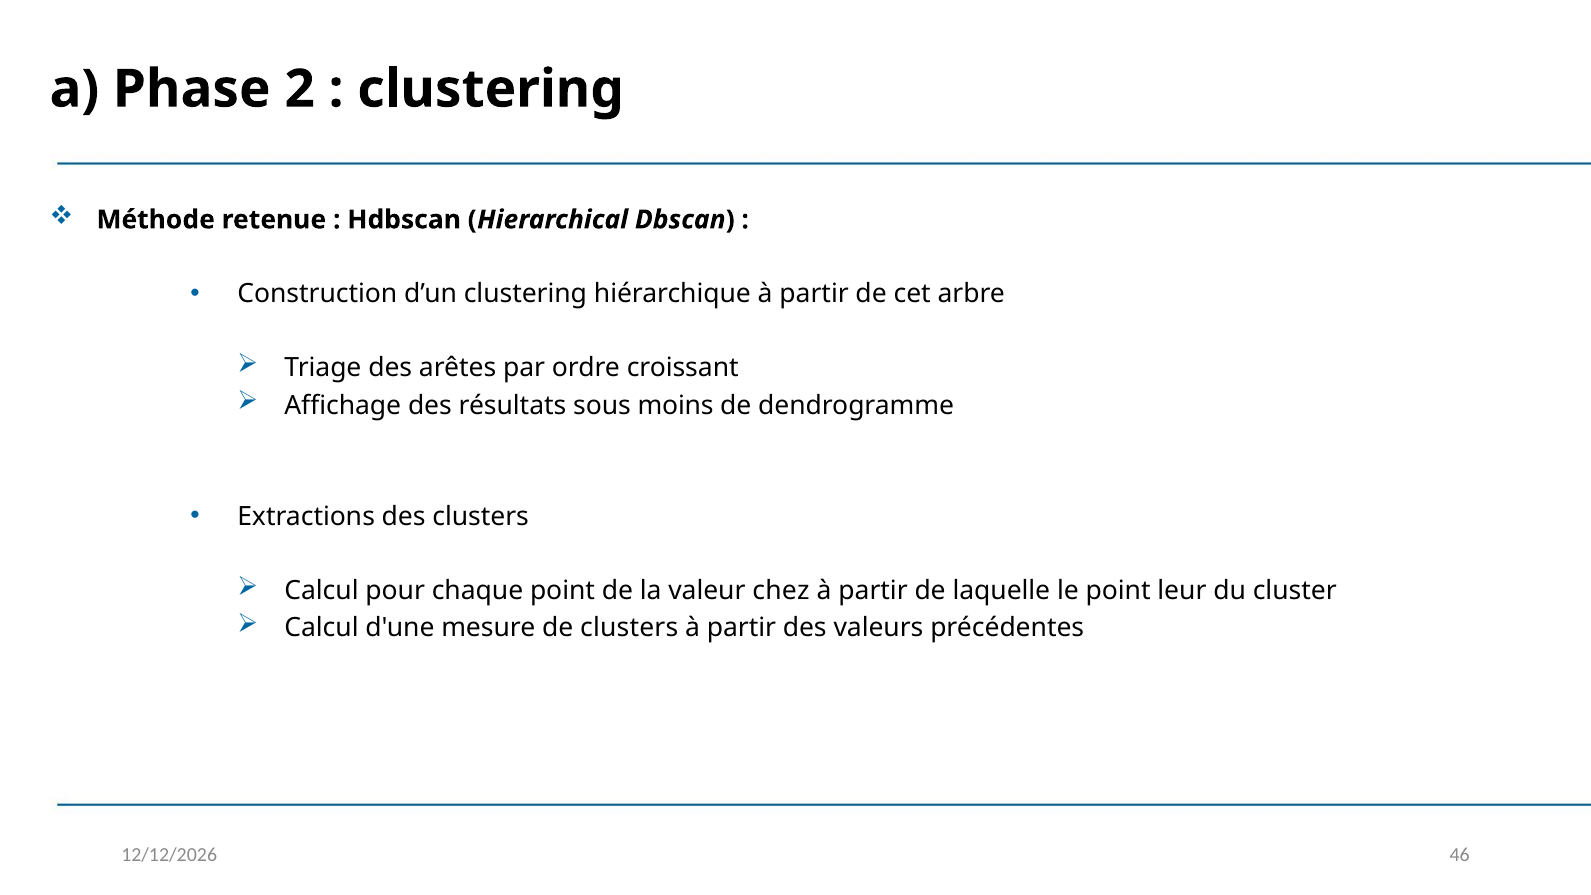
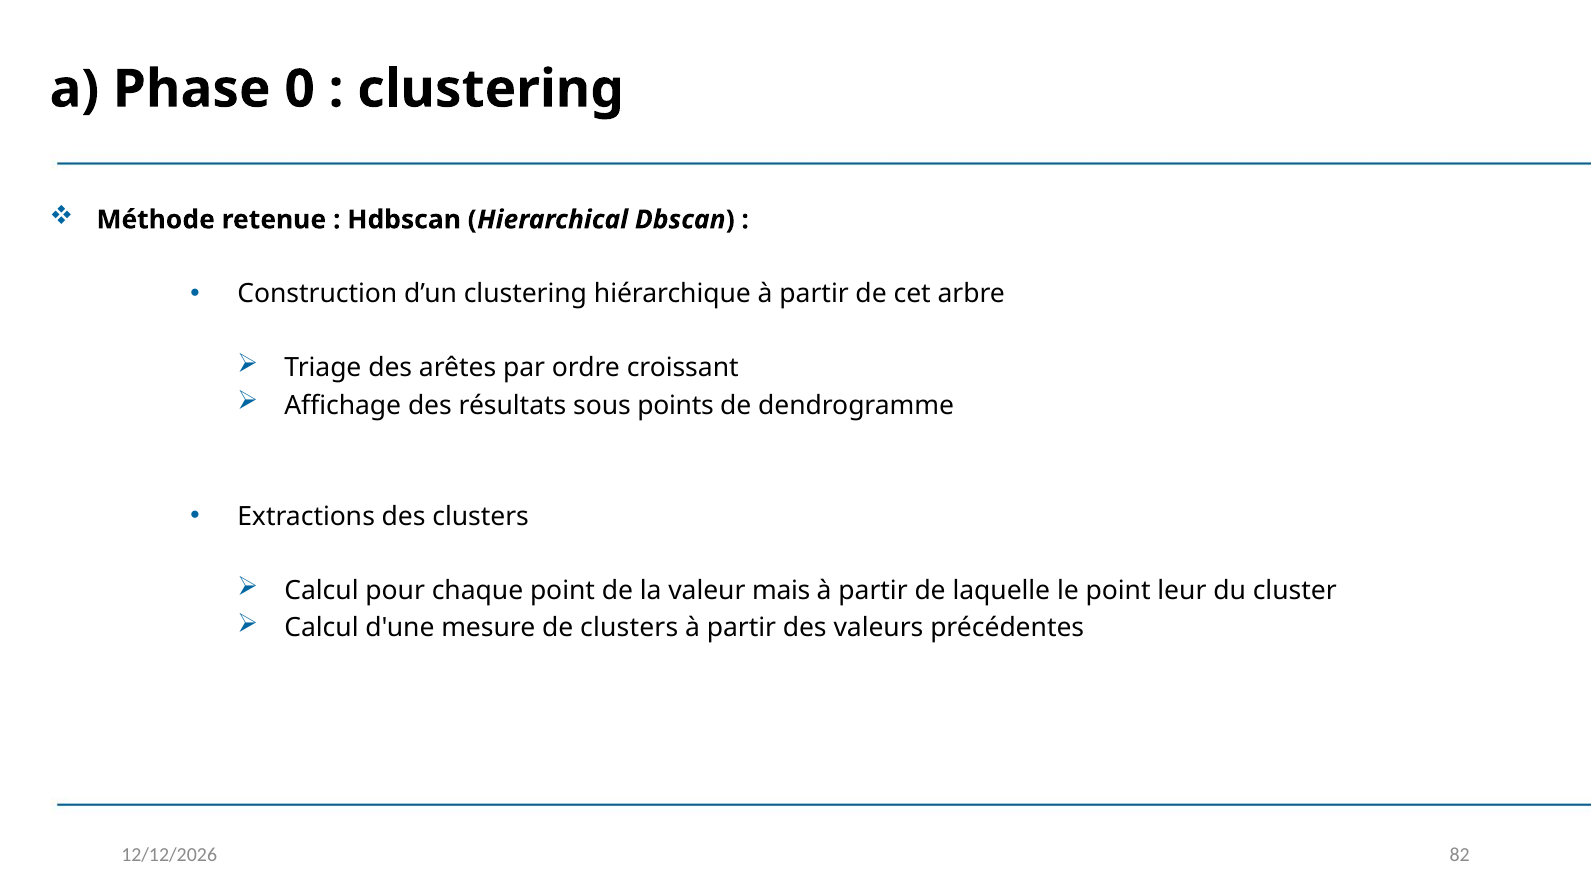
2: 2 -> 0 (300, 89)
moins: moins -> points (676, 405)
chez: chez -> mais (781, 591)
46: 46 -> 82 (1460, 855)
